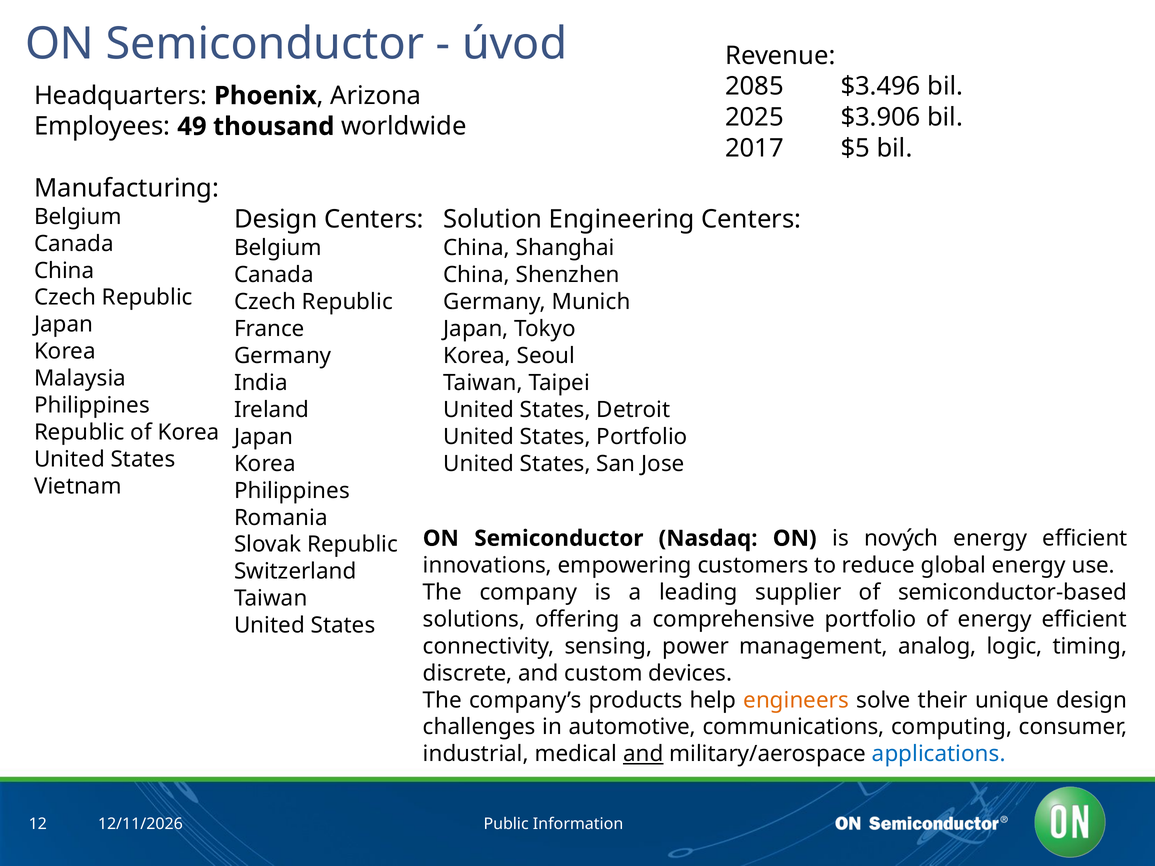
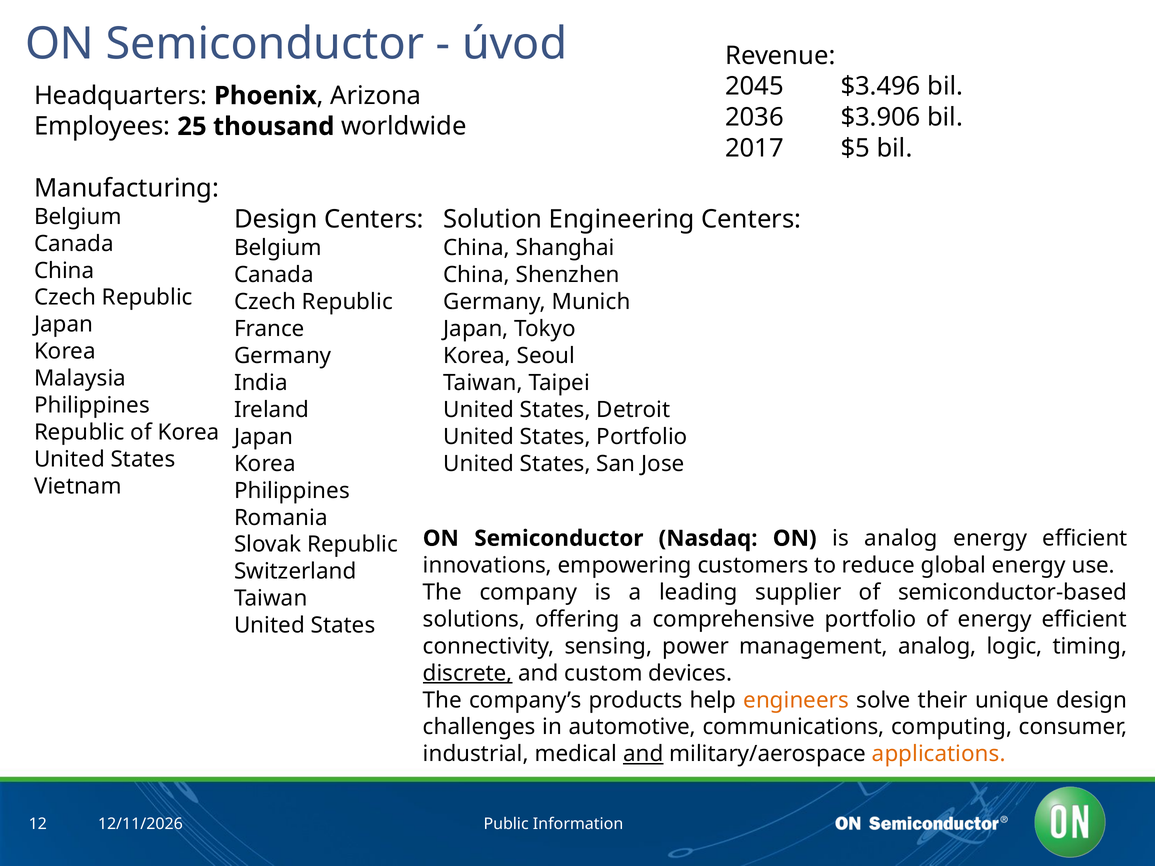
2085: 2085 -> 2045 (755, 87)
2025: 2025 -> 2036 (755, 117)
49: 49 -> 25 (192, 127)
is nových: nových -> analog (901, 539)
discrete underline: none -> present (468, 673)
applications colour: blue -> orange (939, 754)
